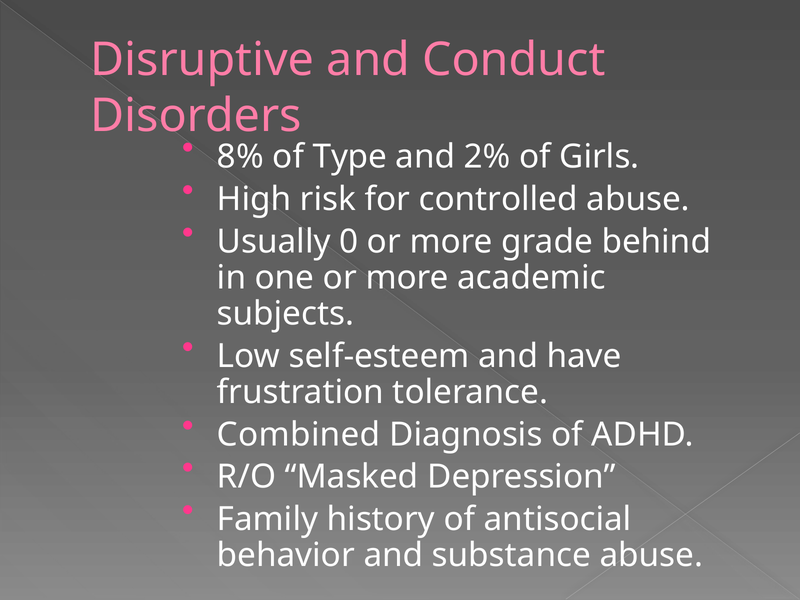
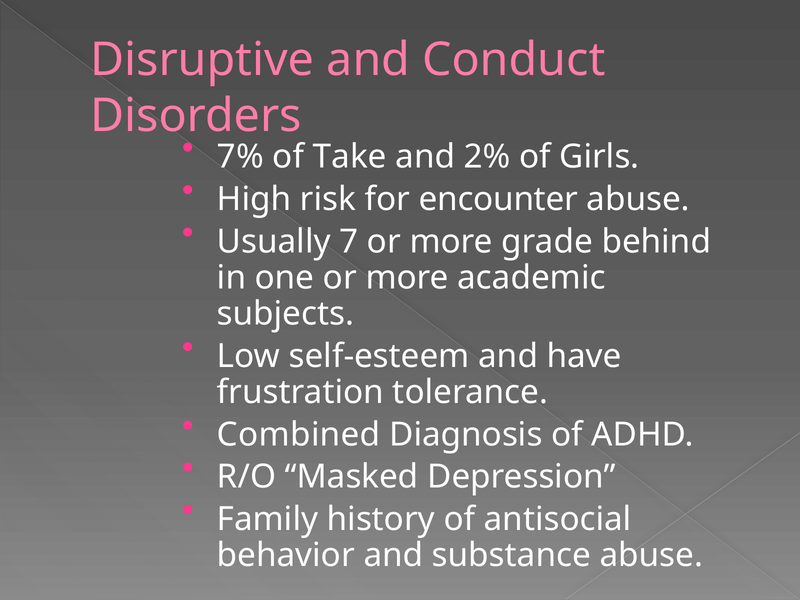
8%: 8% -> 7% (240, 157)
Type: Type -> Take (350, 157)
controlled: controlled -> encounter (498, 199)
0: 0 -> 7 (349, 242)
